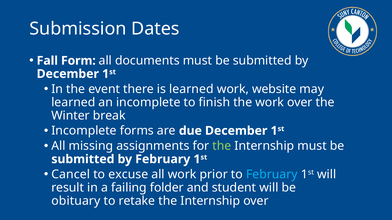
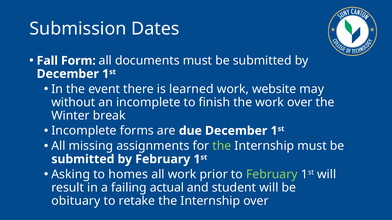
learned: learned -> without (73, 103)
Cancel: Cancel -> Asking (71, 175)
excuse: excuse -> homes (128, 175)
February colour: light blue -> light green (272, 175)
folder: folder -> actual (167, 188)
